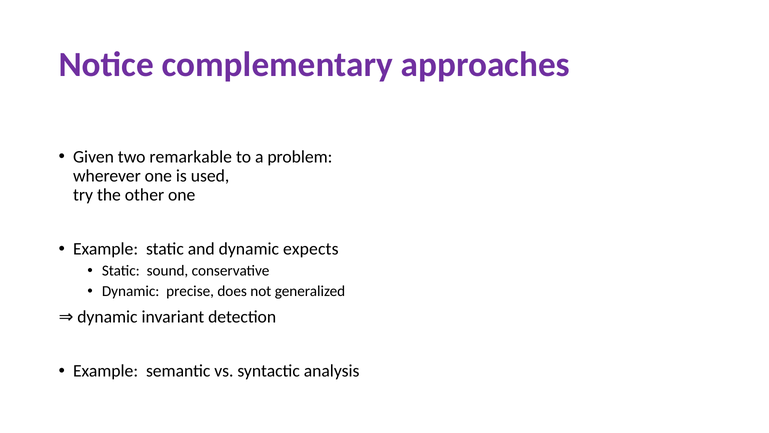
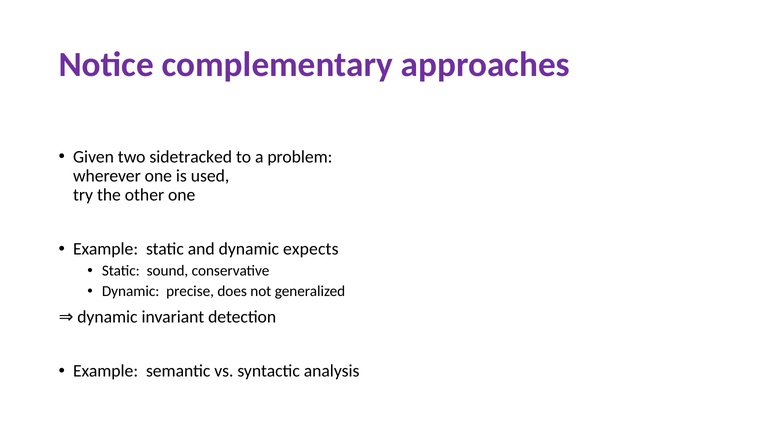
remarkable: remarkable -> sidetracked (191, 157)
